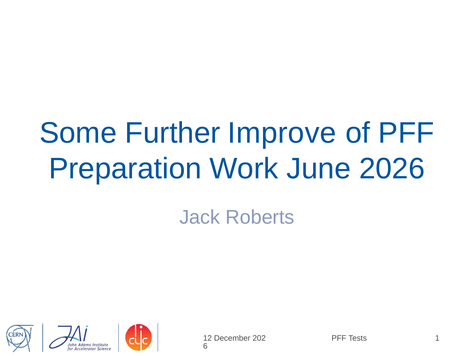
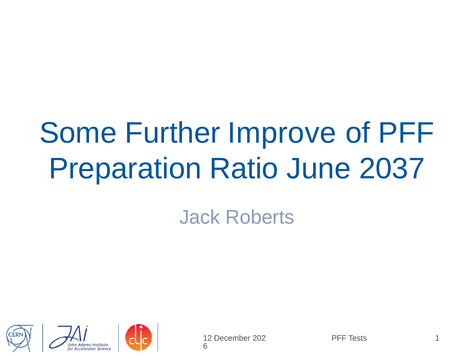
Work: Work -> Ratio (244, 168)
2026: 2026 -> 2037 (392, 168)
